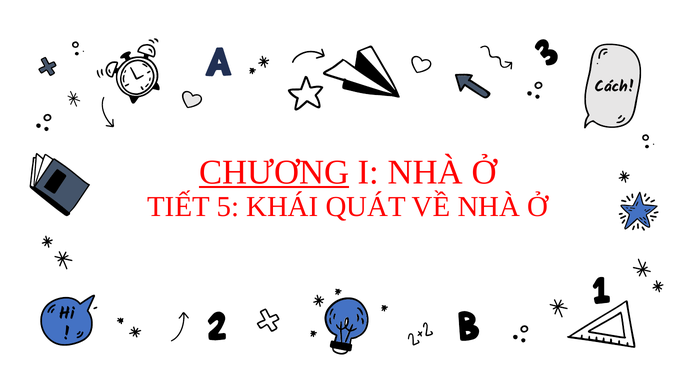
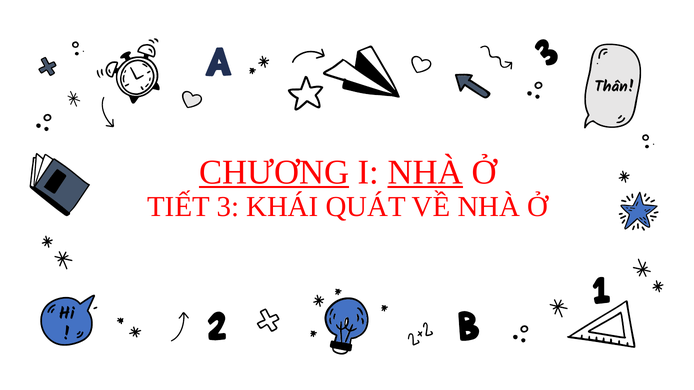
Cách: Cách -> Thân (615, 87)
NHÀ underline: none -> present (425, 172)
5: 5 -> 3 (228, 207)
